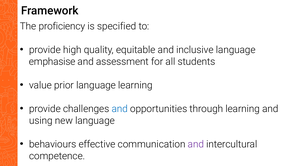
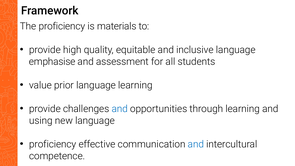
specified: specified -> materials (117, 26)
behaviours: behaviours -> proficiency (53, 144)
and colour: purple -> blue (196, 144)
